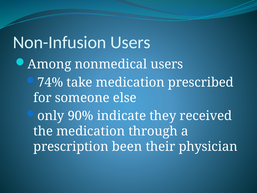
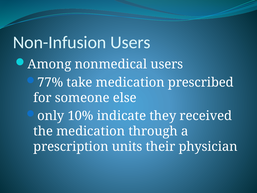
74%: 74% -> 77% (50, 82)
90%: 90% -> 10% (81, 116)
been: been -> units (127, 147)
